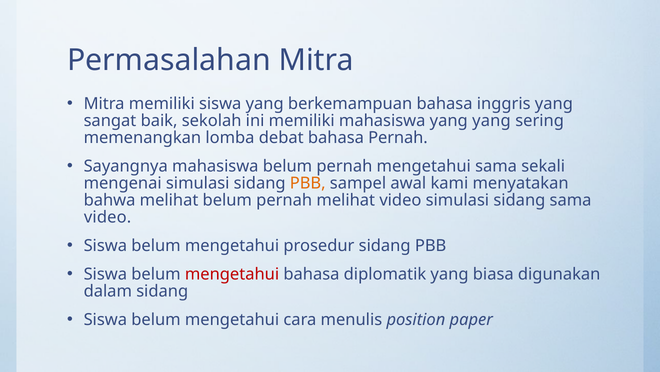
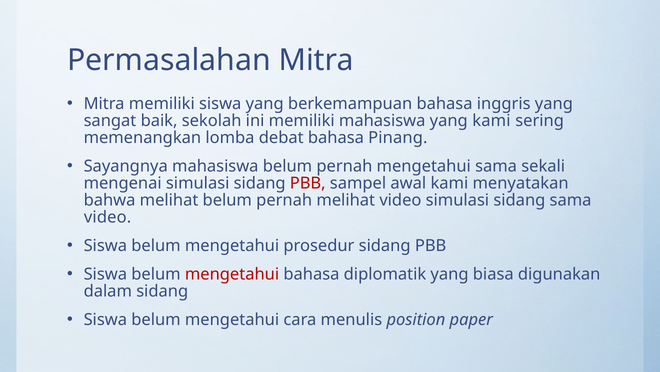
yang yang: yang -> kami (491, 120)
bahasa Pernah: Pernah -> Pinang (398, 137)
PBB colour: orange -> red (308, 183)
